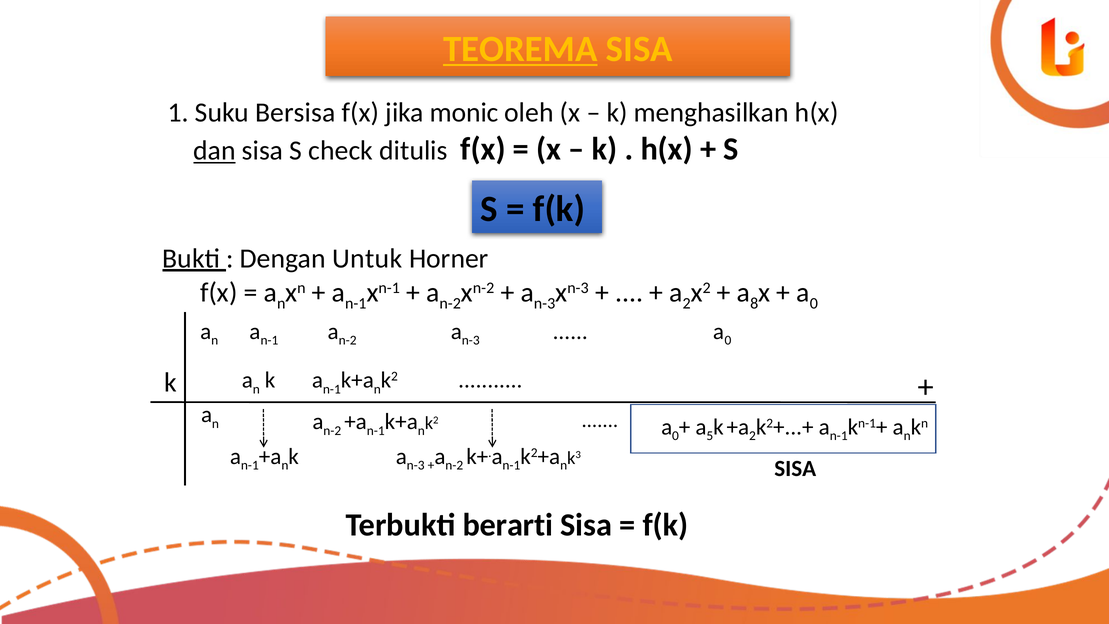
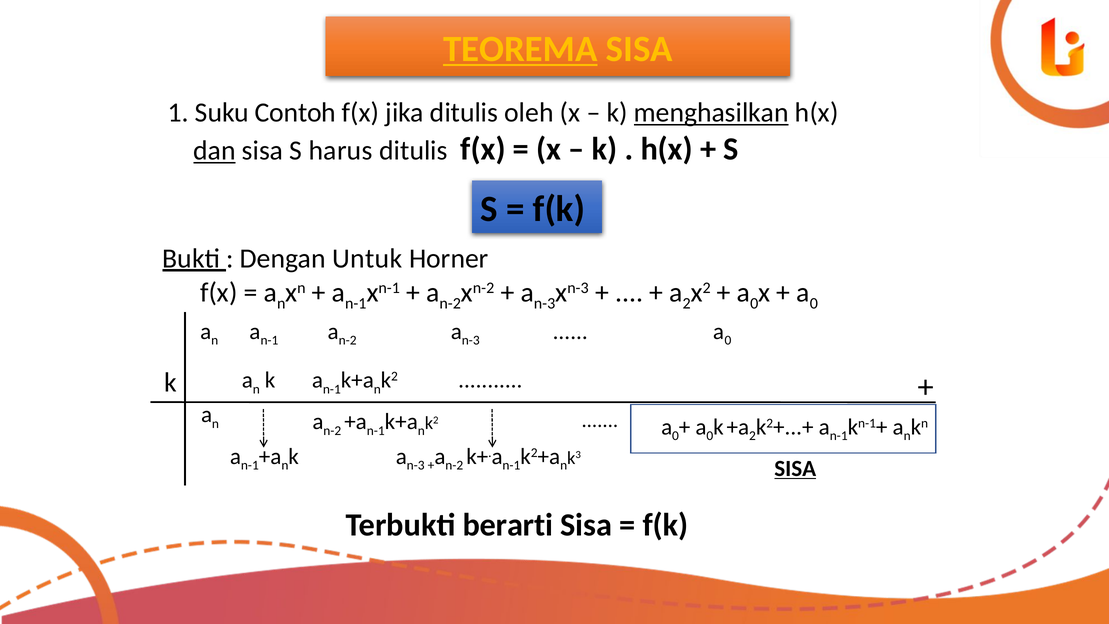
Bersisa: Bersisa -> Contoh (295, 113)
jika monic: monic -> ditulis (464, 113)
menghasilkan underline: none -> present (711, 113)
check: check -> harus (341, 151)
8: 8 -> 0 (754, 303)
5: 5 -> 0 (710, 436)
SISA underline: none -> present (795, 468)
